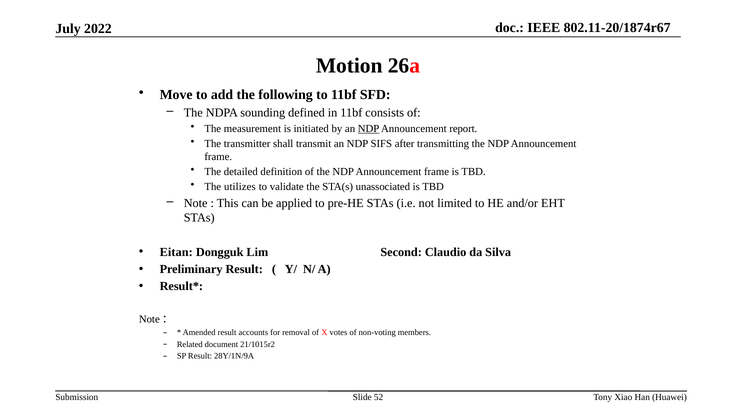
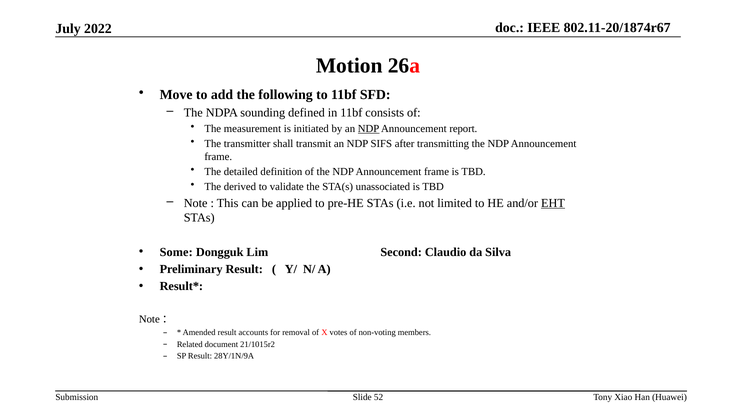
utilizes: utilizes -> derived (240, 187)
EHT underline: none -> present (553, 203)
Eitan: Eitan -> Some (176, 252)
